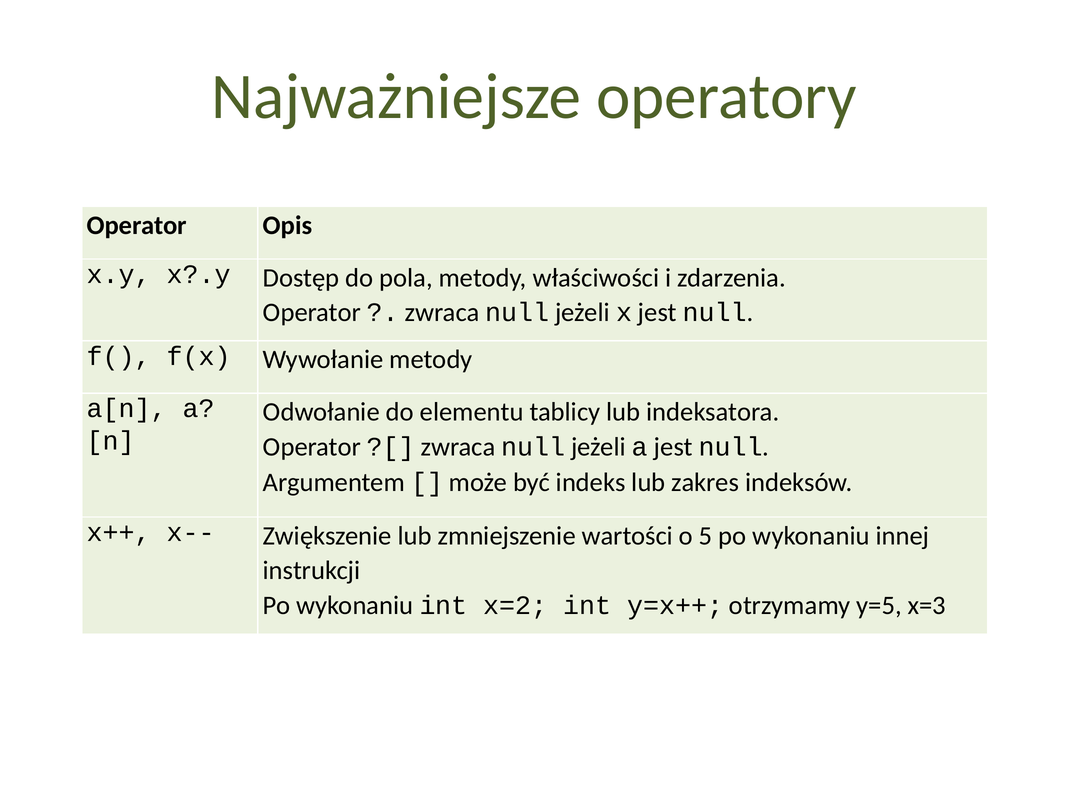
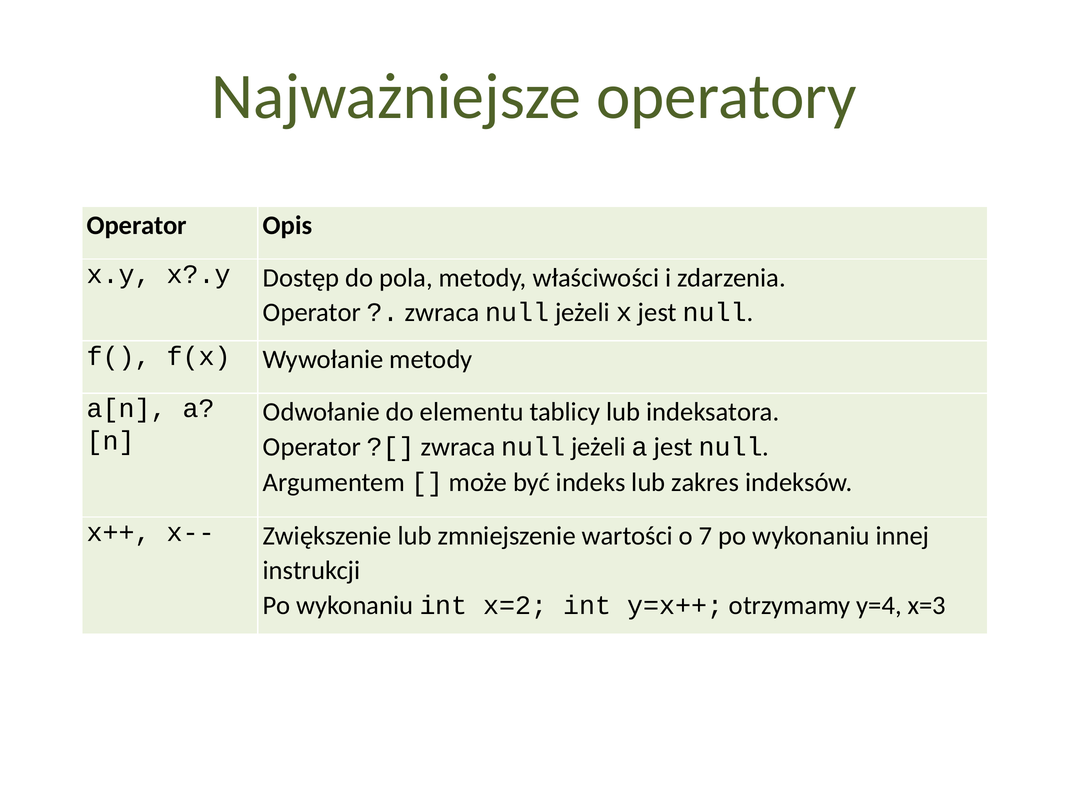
5: 5 -> 7 (706, 536)
y=5: y=5 -> y=4 (879, 605)
